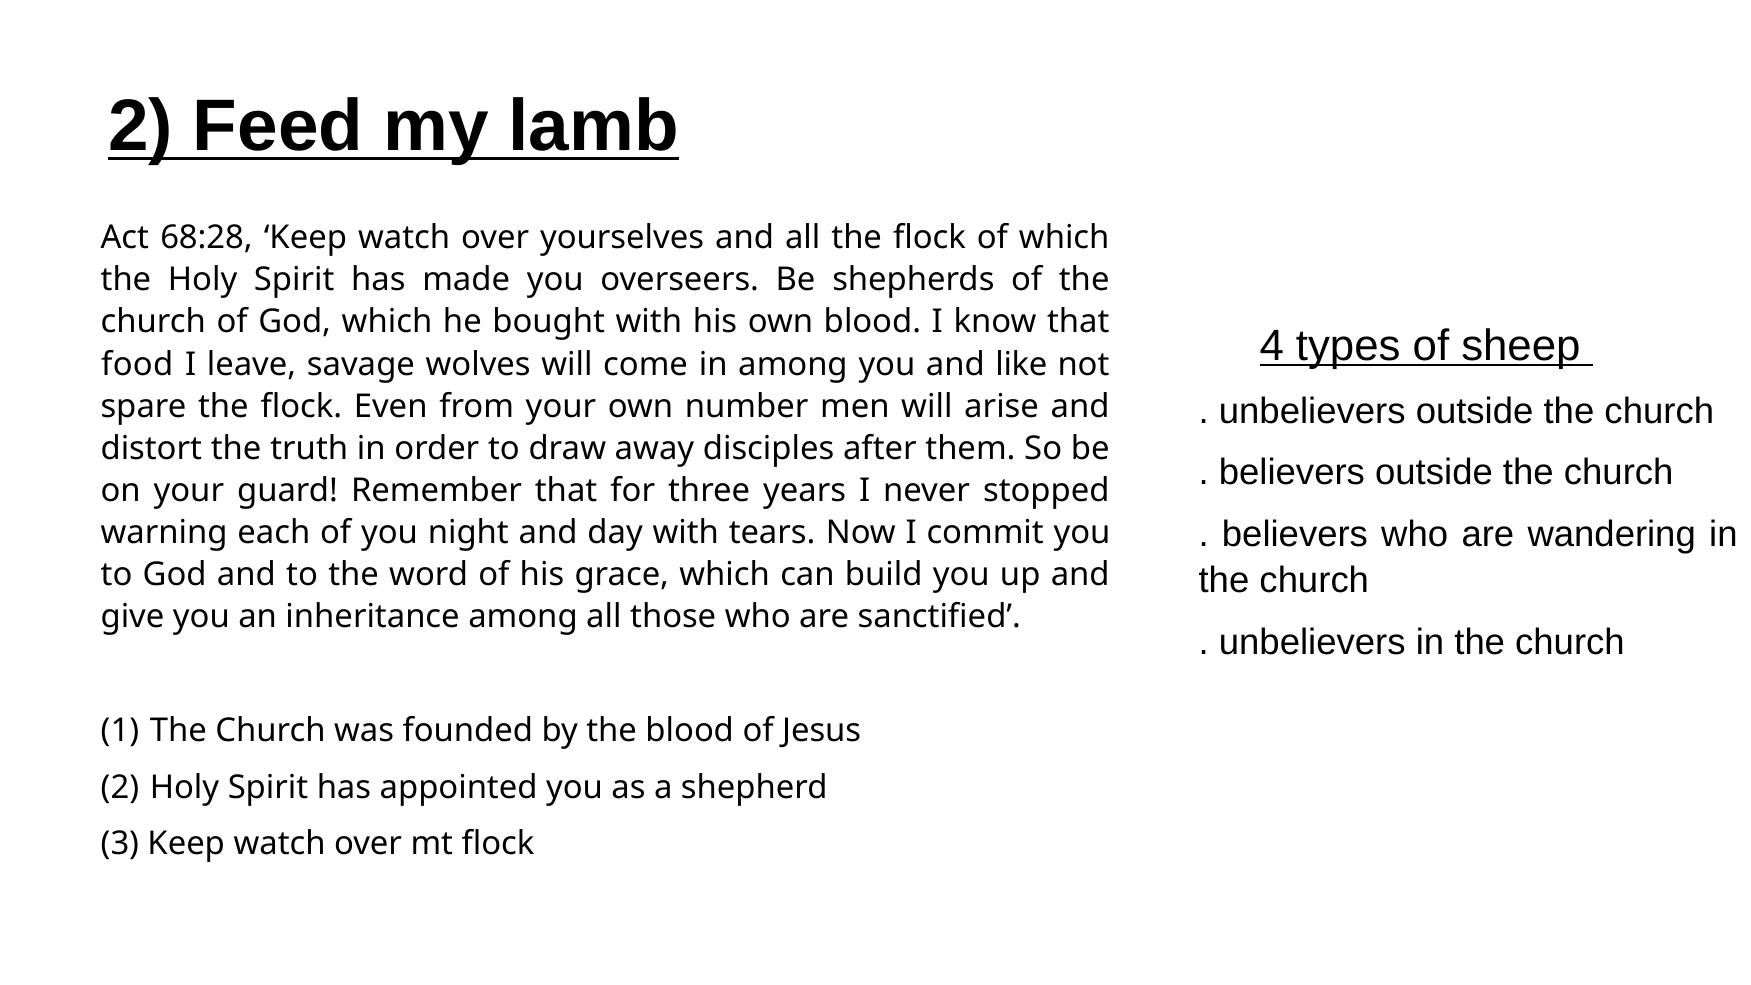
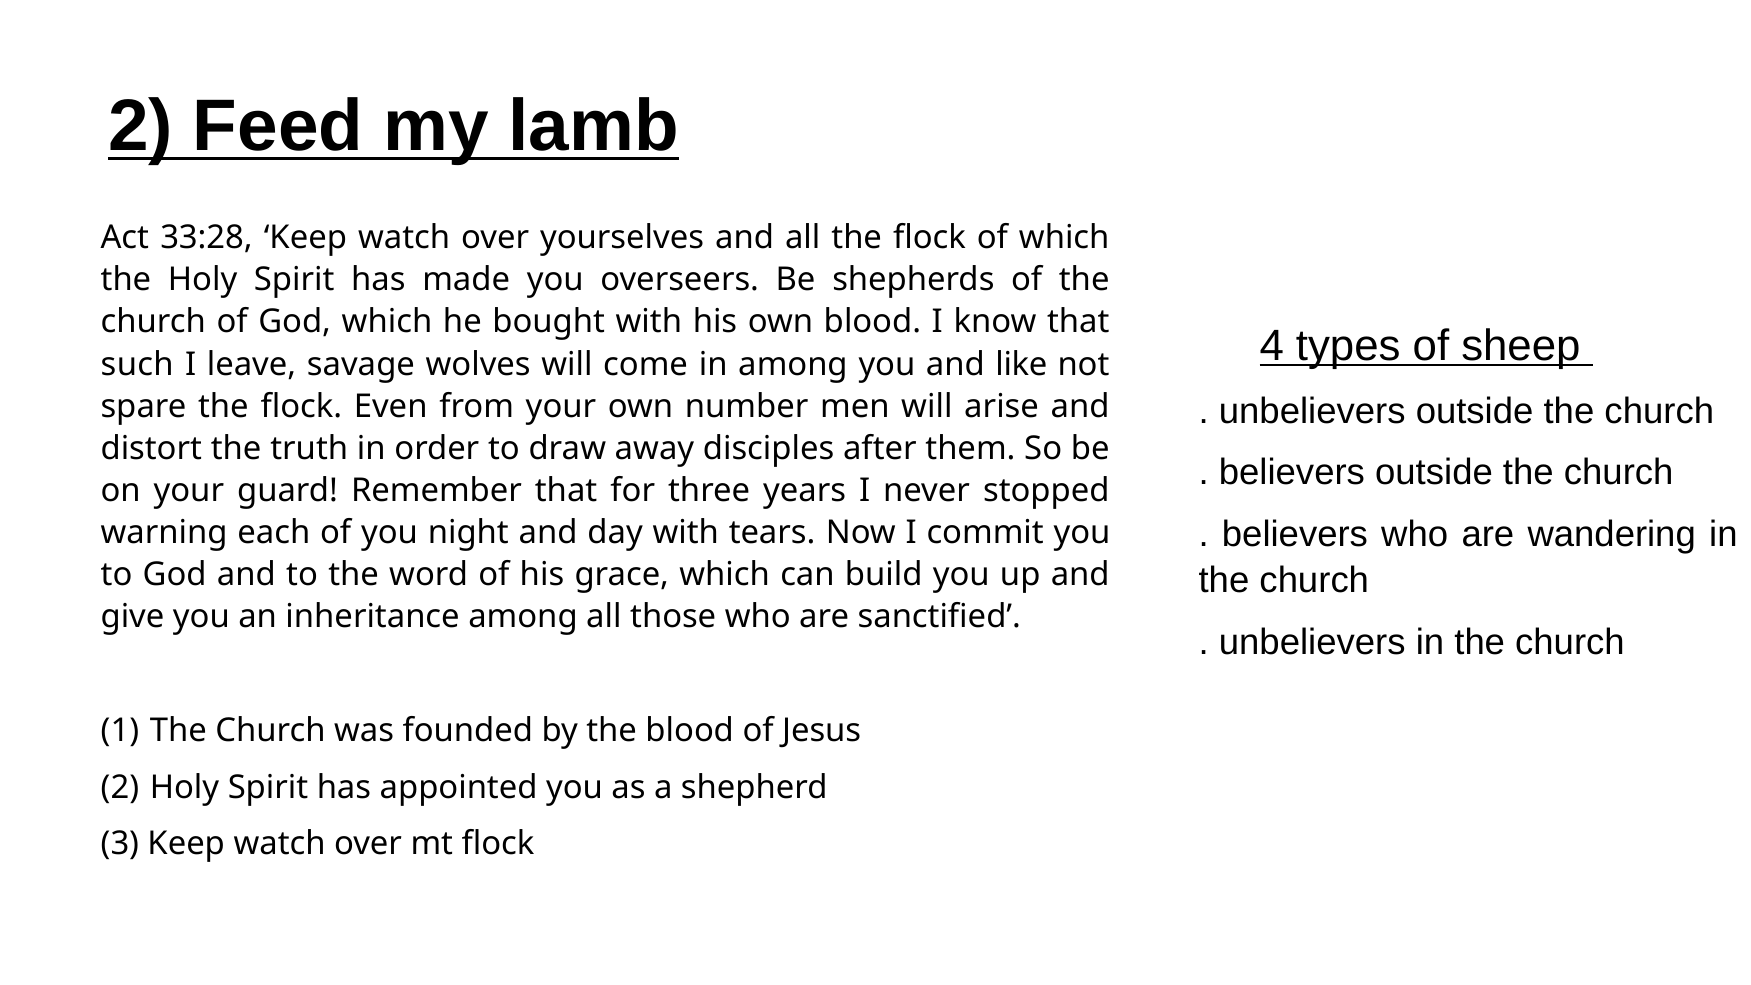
68:28: 68:28 -> 33:28 (207, 238)
food: food -> such (137, 364)
